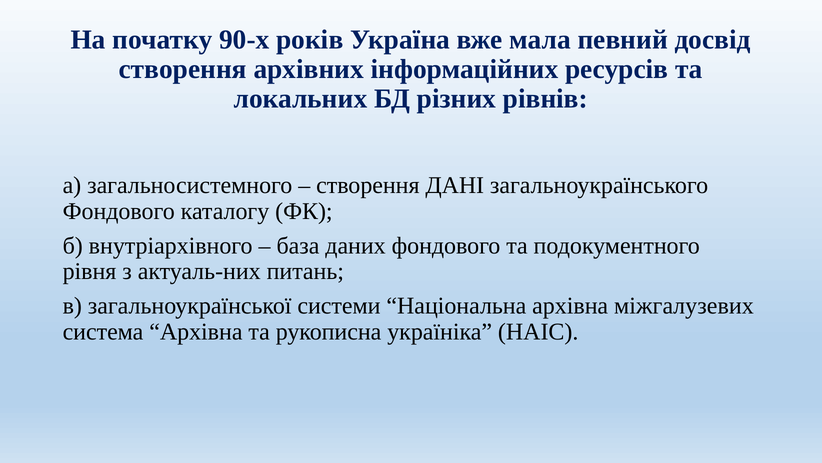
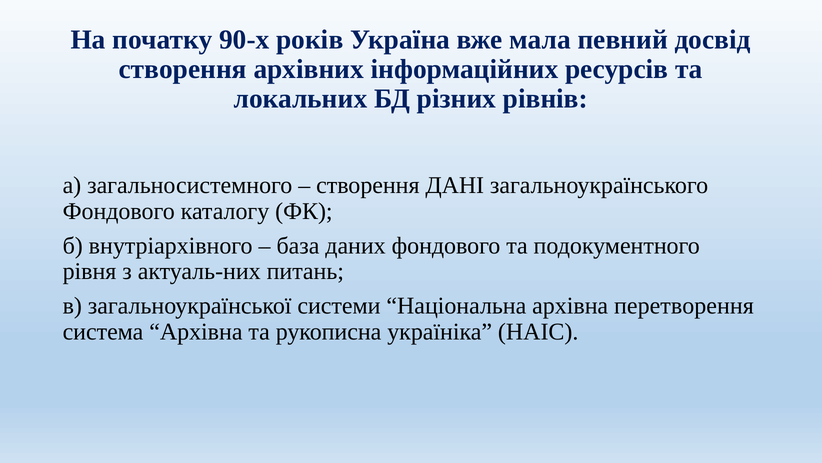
міжгалузевих: міжгалузевих -> перетворення (684, 306)
